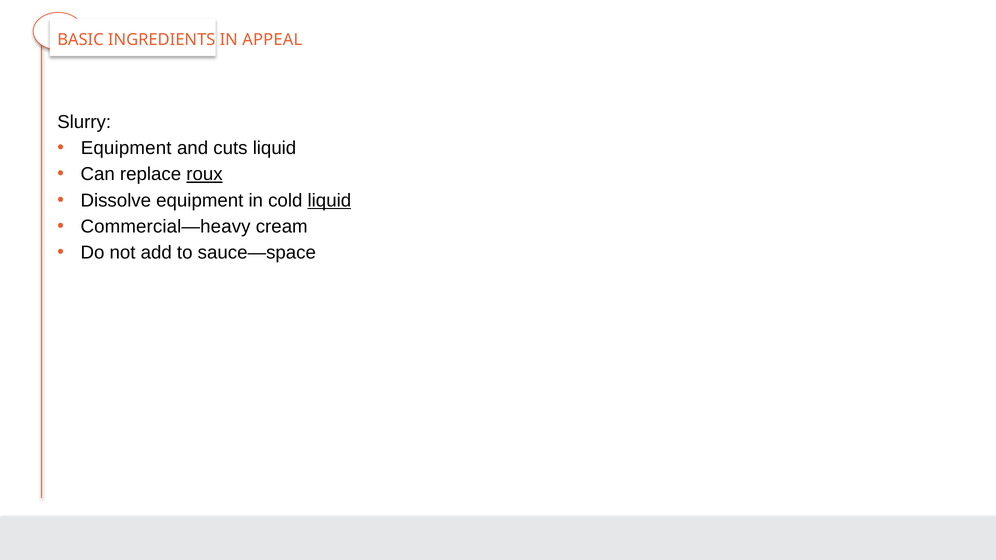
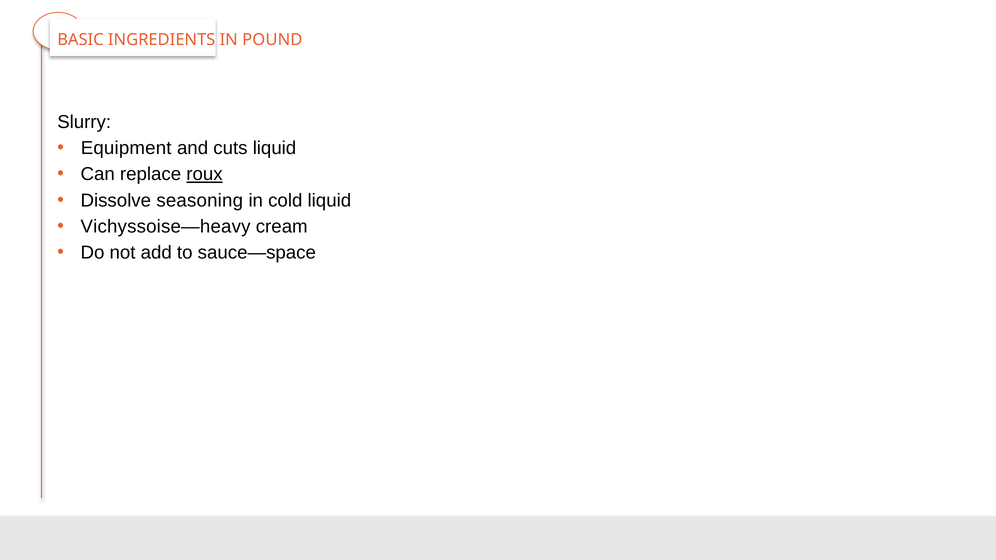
APPEAL: APPEAL -> POUND (272, 40)
Dissolve equipment: equipment -> seasoning (200, 200)
liquid underline: present -> none (329, 200)
Commercial—heavy: Commercial—heavy -> Vichyssoise—heavy (166, 227)
